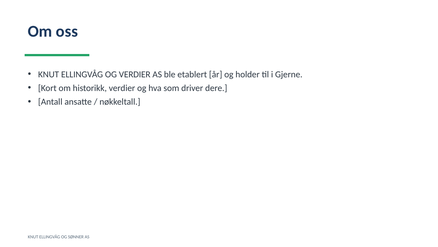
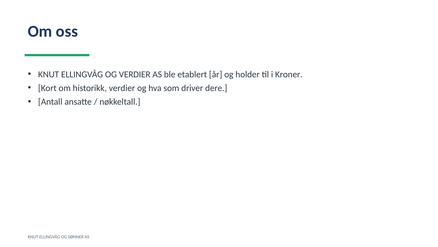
Gjerne: Gjerne -> Kroner (289, 74)
